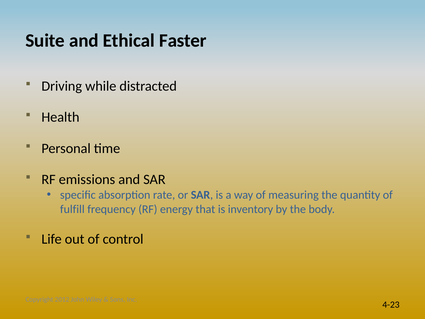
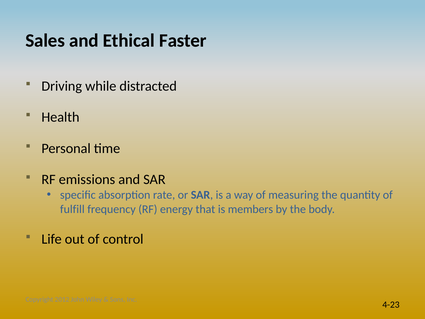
Suite: Suite -> Sales (45, 41)
inventory: inventory -> members (250, 209)
